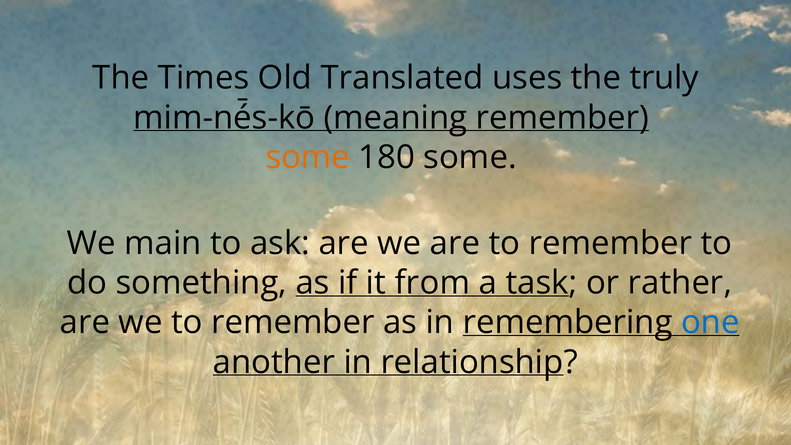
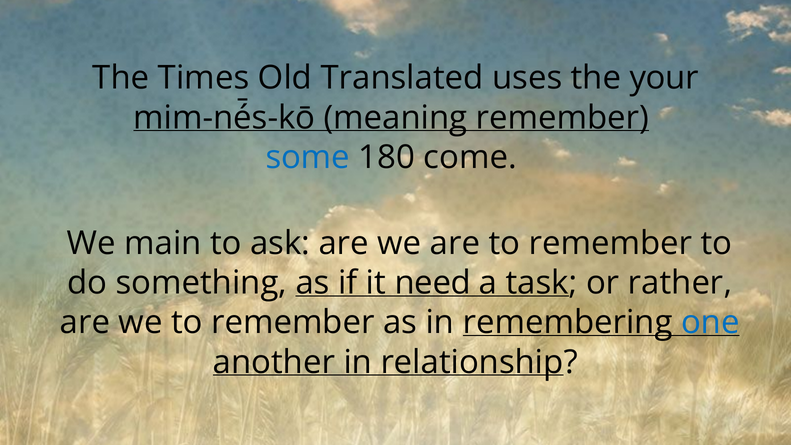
truly: truly -> your (664, 78)
some colour: orange -> blue (308, 157)
180 some: some -> come (470, 157)
from: from -> need (433, 283)
